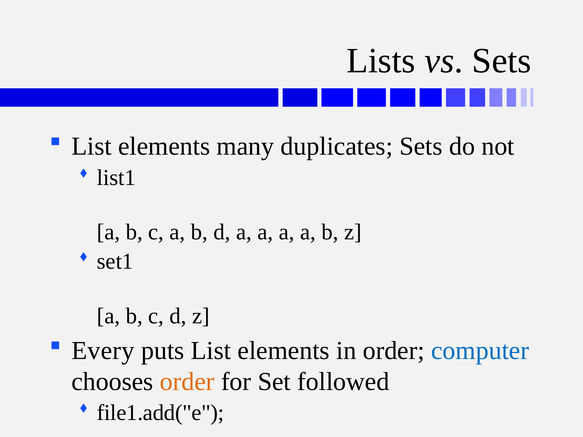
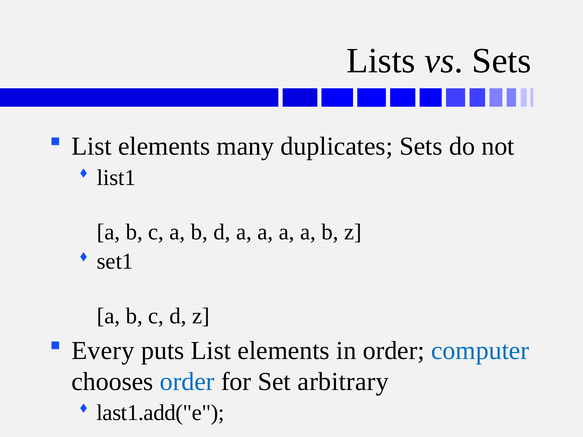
order colour: orange -> blue (187, 382)
followed: followed -> arbitrary (343, 382)
file1.add("e: file1.add("e -> last1.add("e (160, 413)
